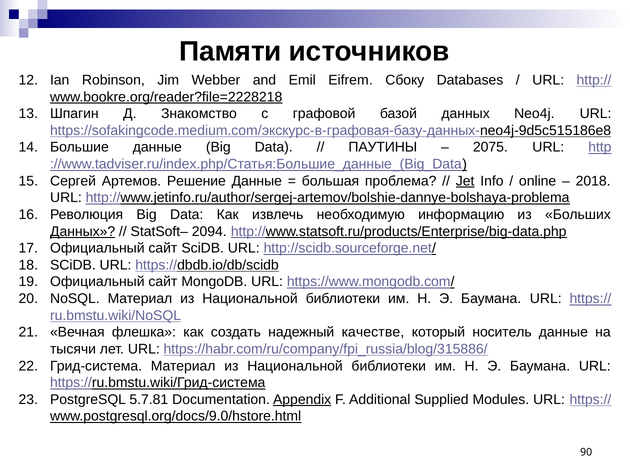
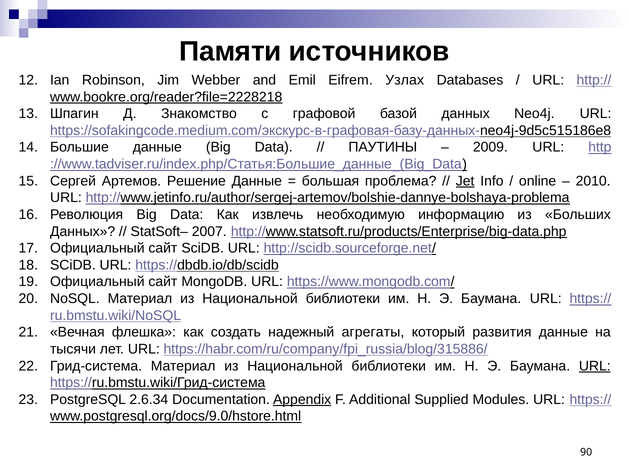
Сбоку: Сбоку -> Узлах (405, 80)
2075: 2075 -> 2009 (490, 147)
2018: 2018 -> 2010 (593, 181)
Данных underline: present -> none (83, 231)
2094: 2094 -> 2007 (209, 231)
качестве: качестве -> агрегаты (373, 332)
носитель: носитель -> развития (502, 332)
URL underline: none -> present (595, 365)
5.7.81: 5.7.81 -> 2.6.34 (149, 399)
